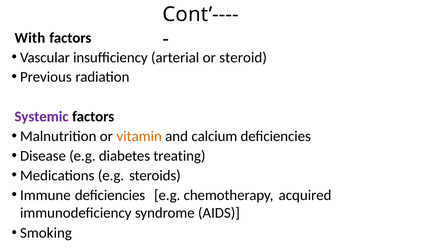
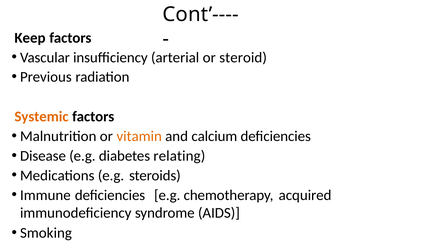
With: With -> Keep (30, 38)
Systemic colour: purple -> orange (41, 117)
treating: treating -> relating (179, 156)
